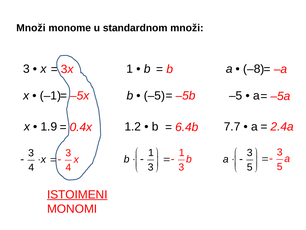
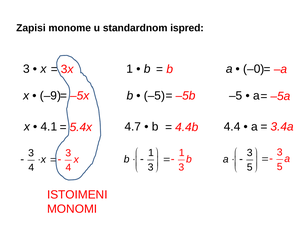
Množi: Množi -> Zapisi (31, 28)
standardnom množi: množi -> ispred (187, 28)
–8: –8 -> –0 (254, 69)
–1: –1 -> –9 (50, 95)
1.9: 1.9 -> 4.1 (49, 126)
1.2: 1.2 -> 4.7 (133, 126)
7.7: 7.7 -> 4.4 (232, 126)
2.4a: 2.4a -> 3.4a (282, 126)
0.4x: 0.4x -> 5.4x (81, 127)
6.4b: 6.4b -> 4.4b (187, 127)
ISTOIMENI underline: present -> none (77, 194)
